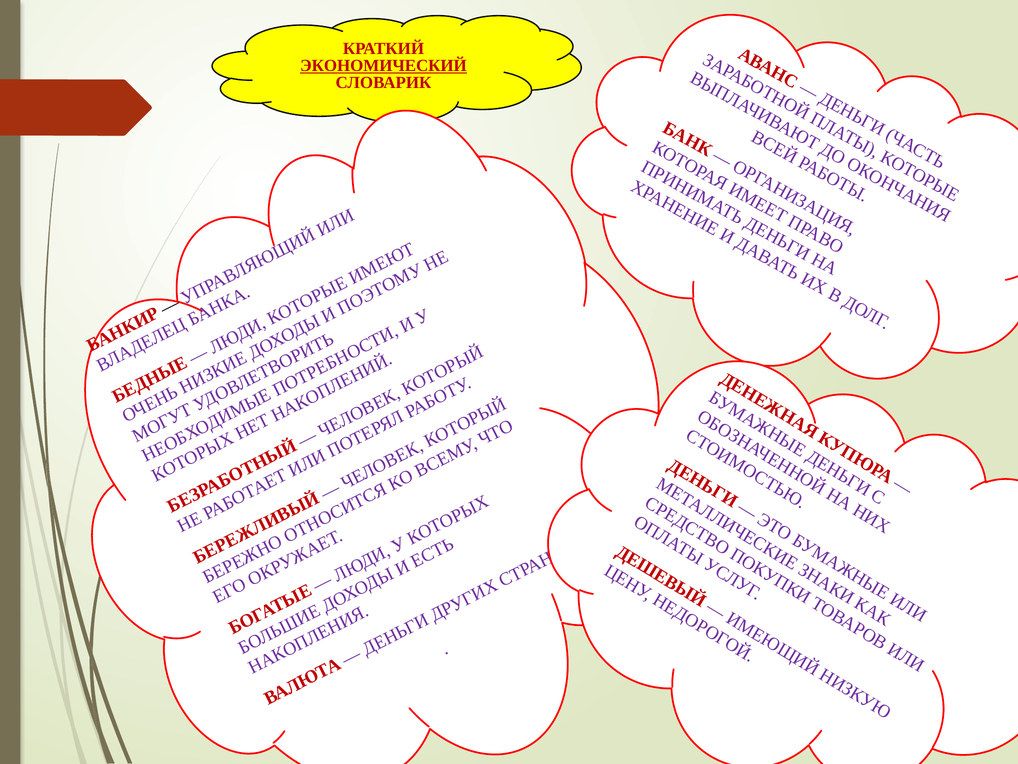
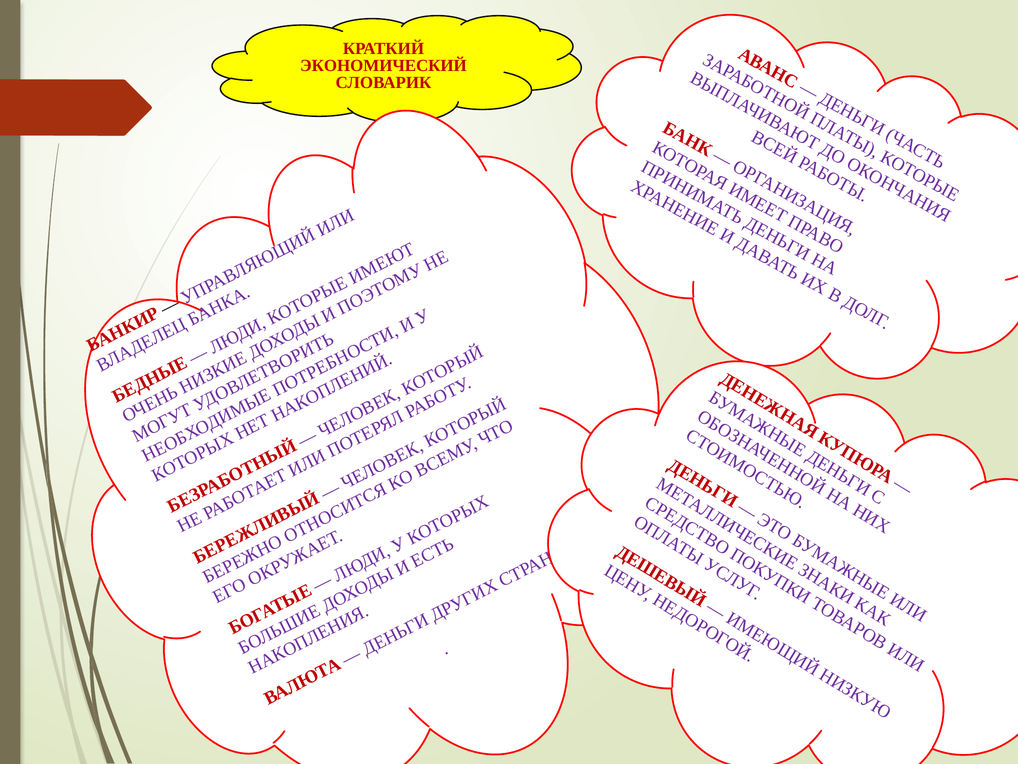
ЭКОНОМИЧЕСКИЙ underline: present -> none (384, 66)
